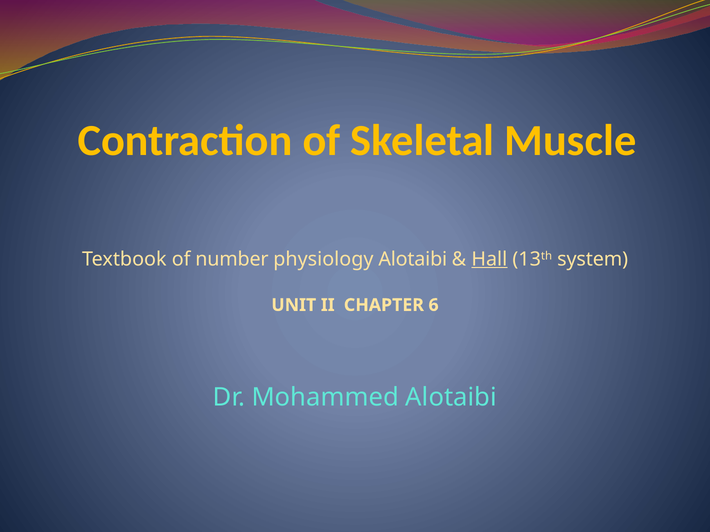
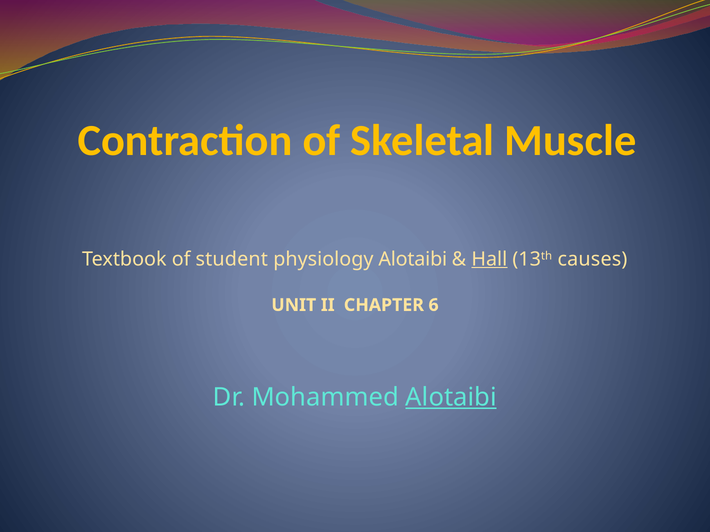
number: number -> student (232, 259)
system: system -> causes (592, 259)
Alotaibi underline: none -> present (451, 398)
